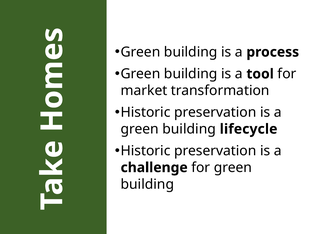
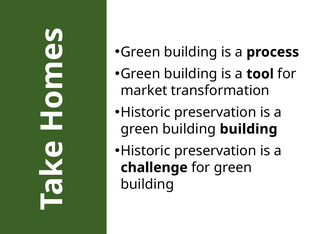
building lifecycle: lifecycle -> building (249, 129)
